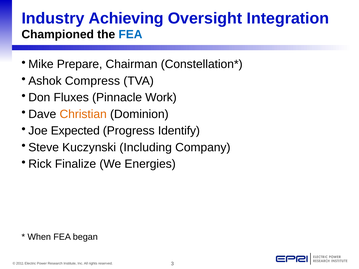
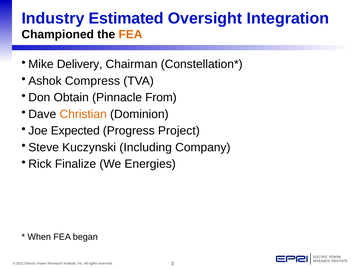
Achieving: Achieving -> Estimated (126, 18)
FEA colour: blue -> orange (130, 34)
Prepare: Prepare -> Delivery (80, 64)
Fluxes: Fluxes -> Obtain (71, 98)
Work: Work -> From (161, 98)
Identify: Identify -> Project (179, 131)
